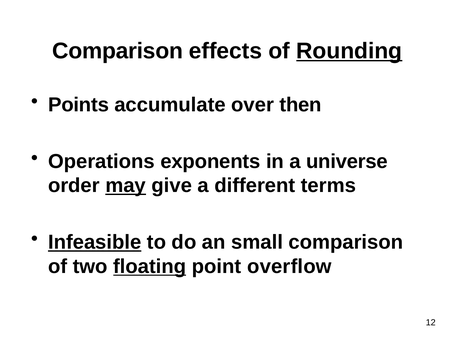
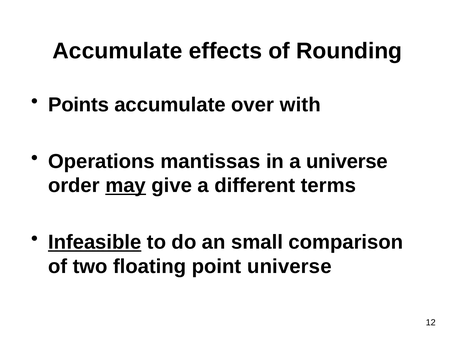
Comparison: Comparison -> Accumulate (117, 51)
Rounding underline: present -> none (349, 51)
then: then -> with (300, 105)
exponents: exponents -> mantissas (210, 161)
floating underline: present -> none (150, 267)
point overflow: overflow -> universe (289, 267)
